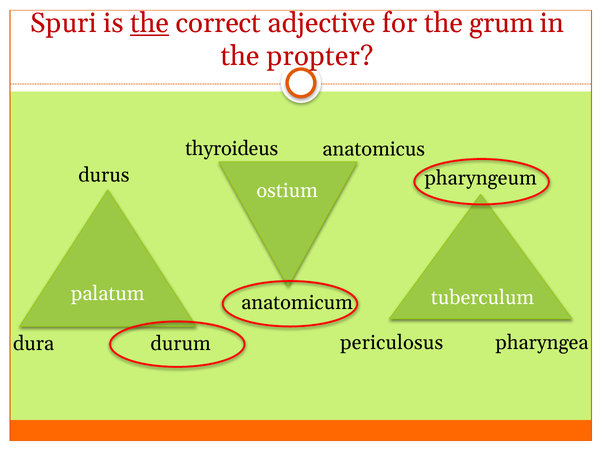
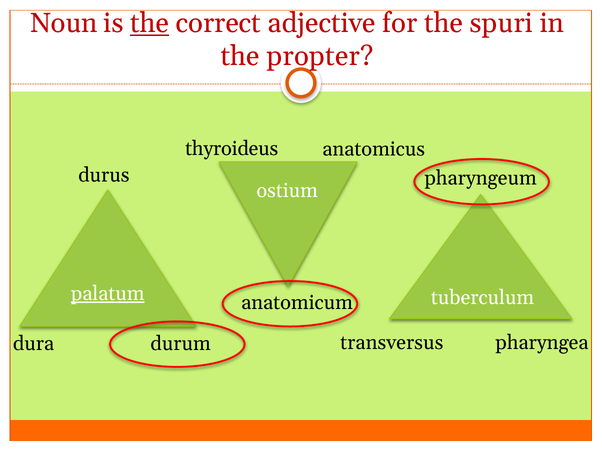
Spuri: Spuri -> Noun (64, 23)
grum: grum -> spuri (501, 23)
palatum underline: none -> present (108, 294)
periculosus: periculosus -> transversus (392, 343)
